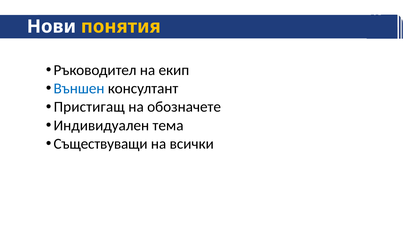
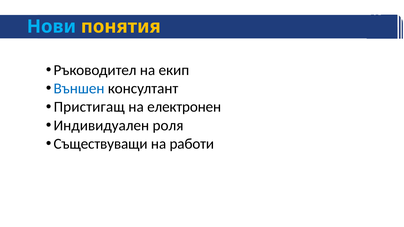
Нови colour: white -> light blue (51, 27)
обозначете: обозначете -> електронен (184, 107)
тема: тема -> роля (168, 125)
всички: всички -> работи (192, 144)
